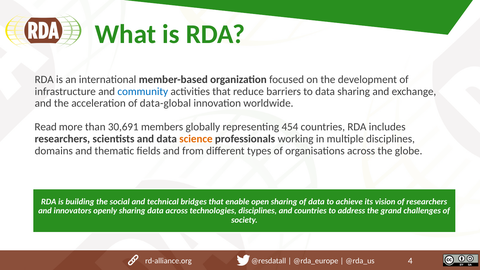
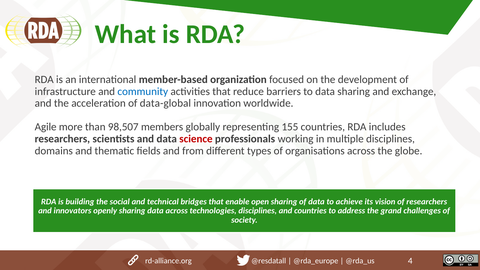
Read: Read -> Agile (46, 127)
30,691: 30,691 -> 98,507 (123, 127)
454: 454 -> 155 (290, 127)
science colour: orange -> red (196, 139)
